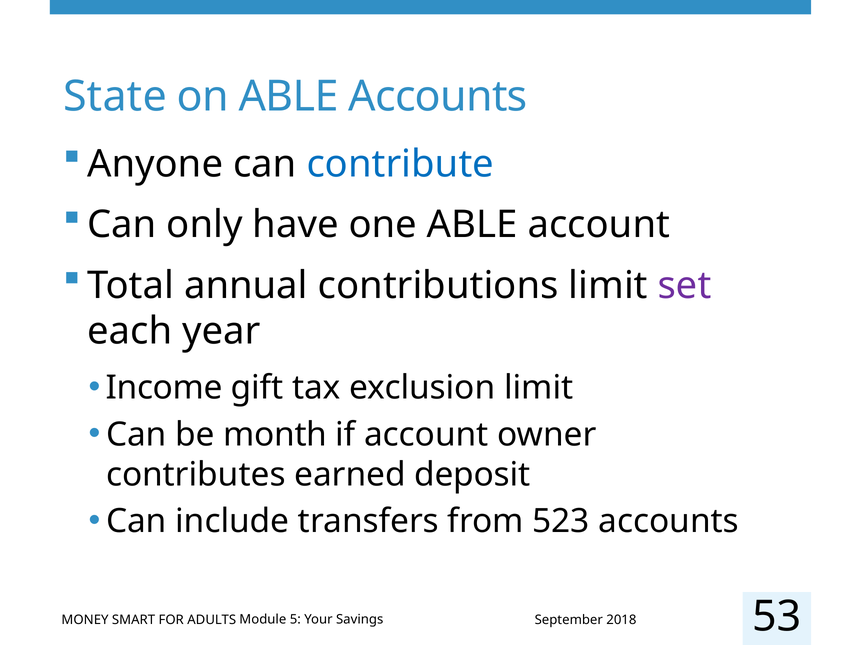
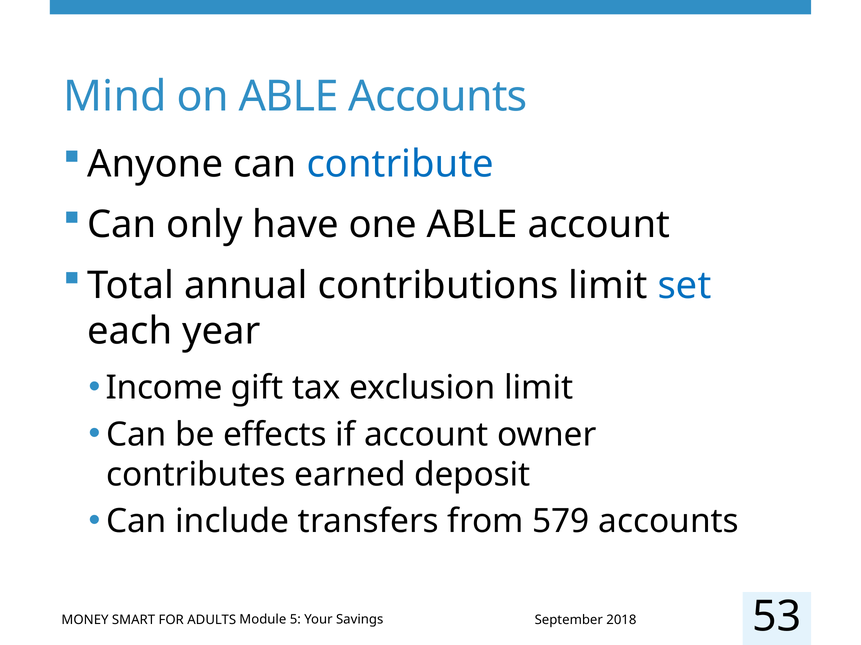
State: State -> Mind (115, 97)
set colour: purple -> blue (684, 286)
month: month -> effects (275, 435)
523: 523 -> 579 (561, 522)
